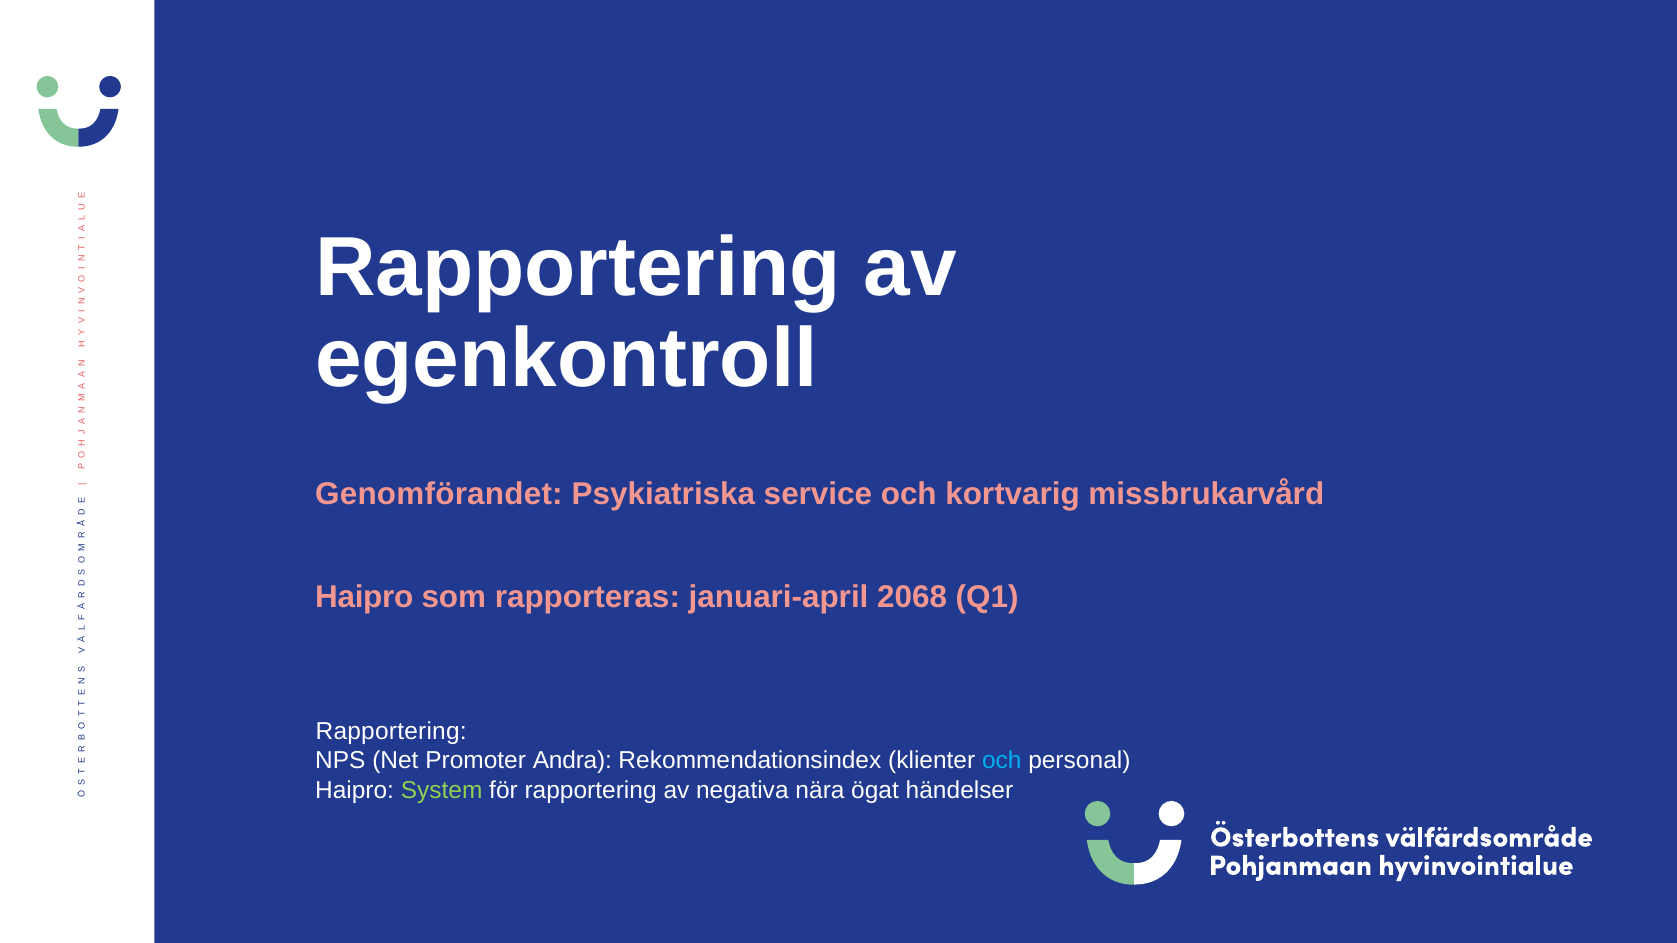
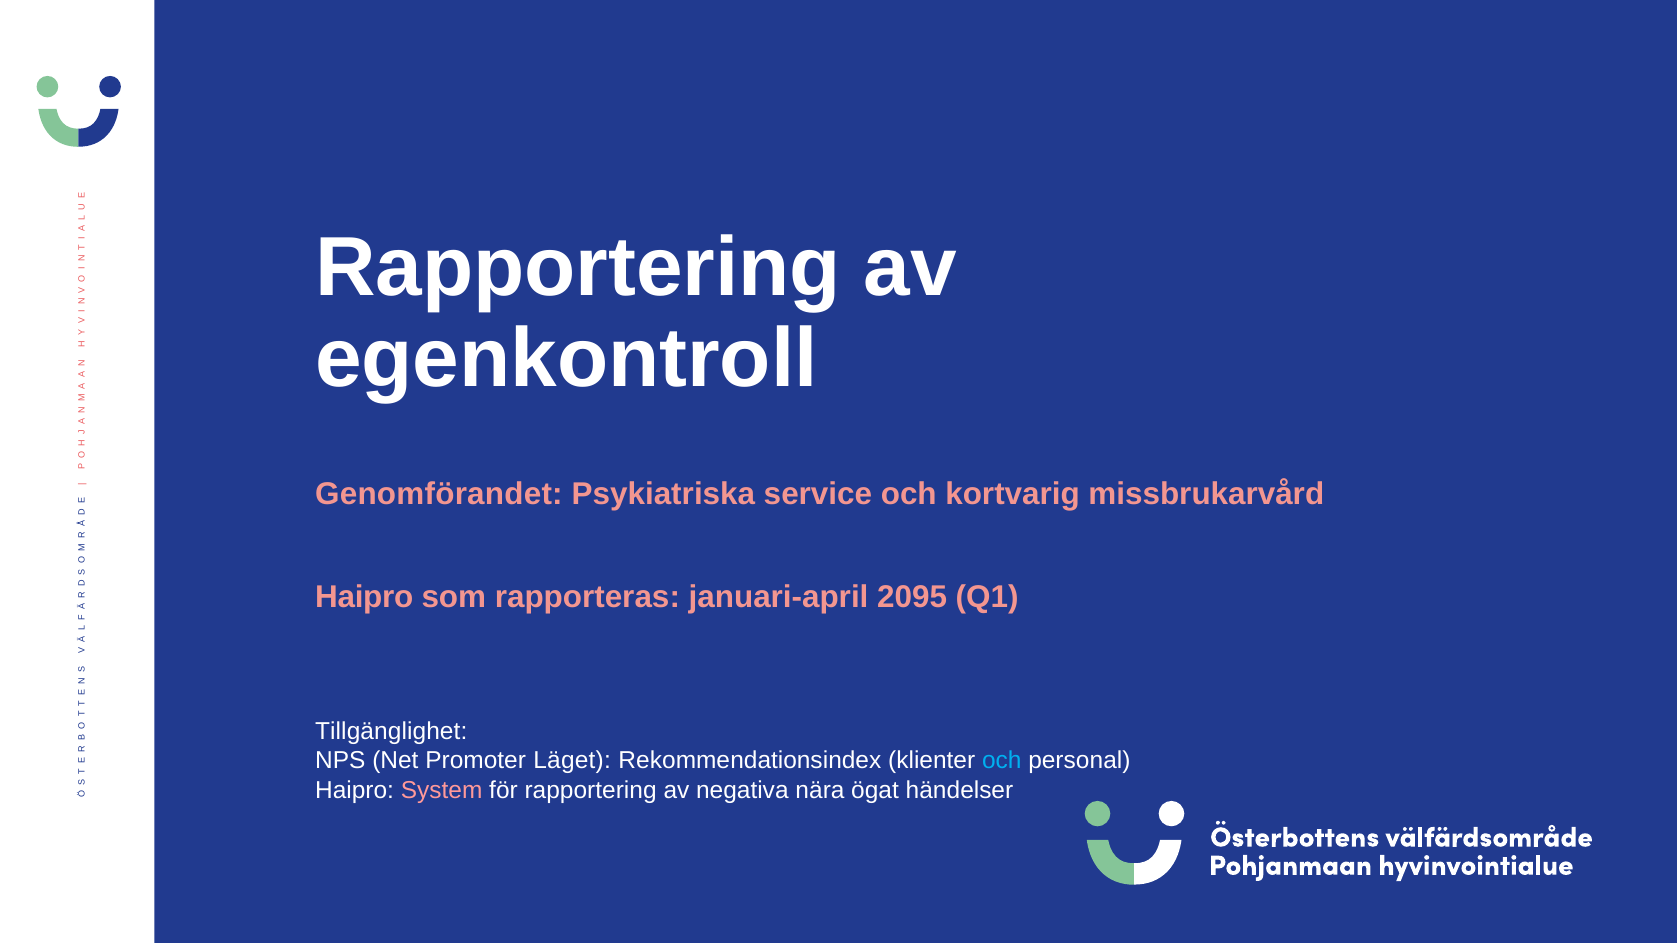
2068: 2068 -> 2095 (912, 597)
Rapportering: Rapportering -> Tillgänglighet (391, 732)
Andra: Andra -> Läget (572, 761)
System colour: light green -> pink (442, 790)
